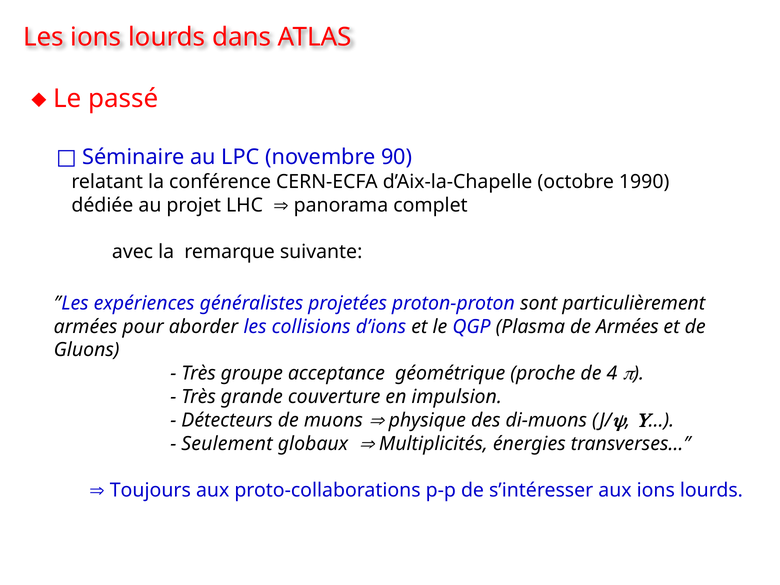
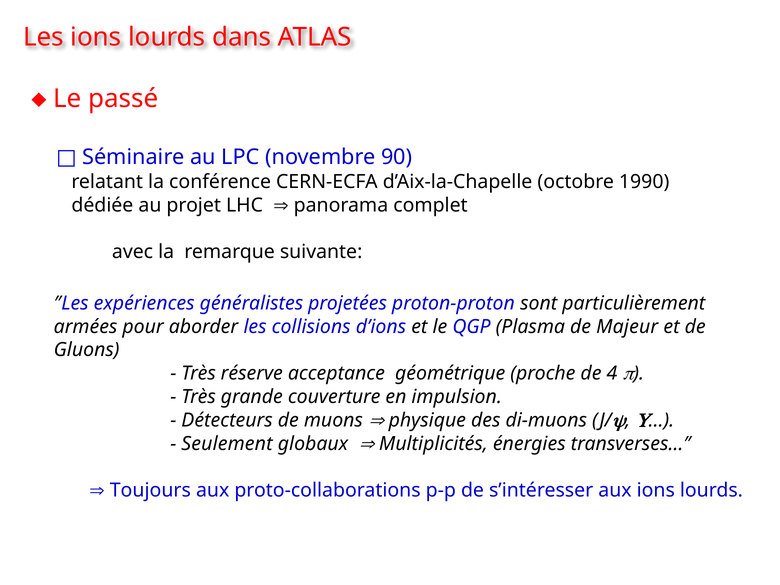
de Armées: Armées -> Majeur (627, 327)
groupe: groupe -> réserve (252, 373)
